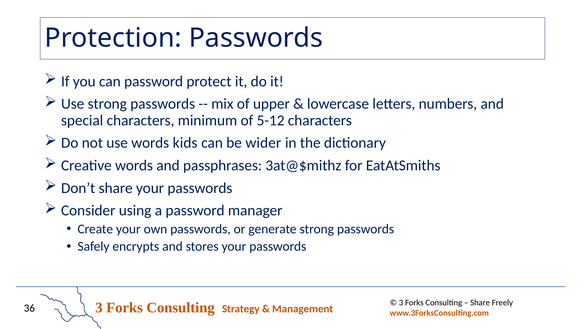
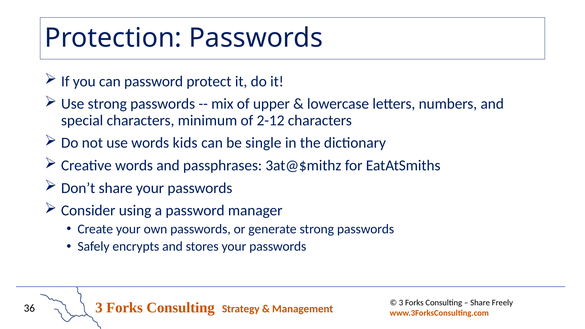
5-12: 5-12 -> 2-12 (271, 120)
wider: wider -> single (263, 143)
